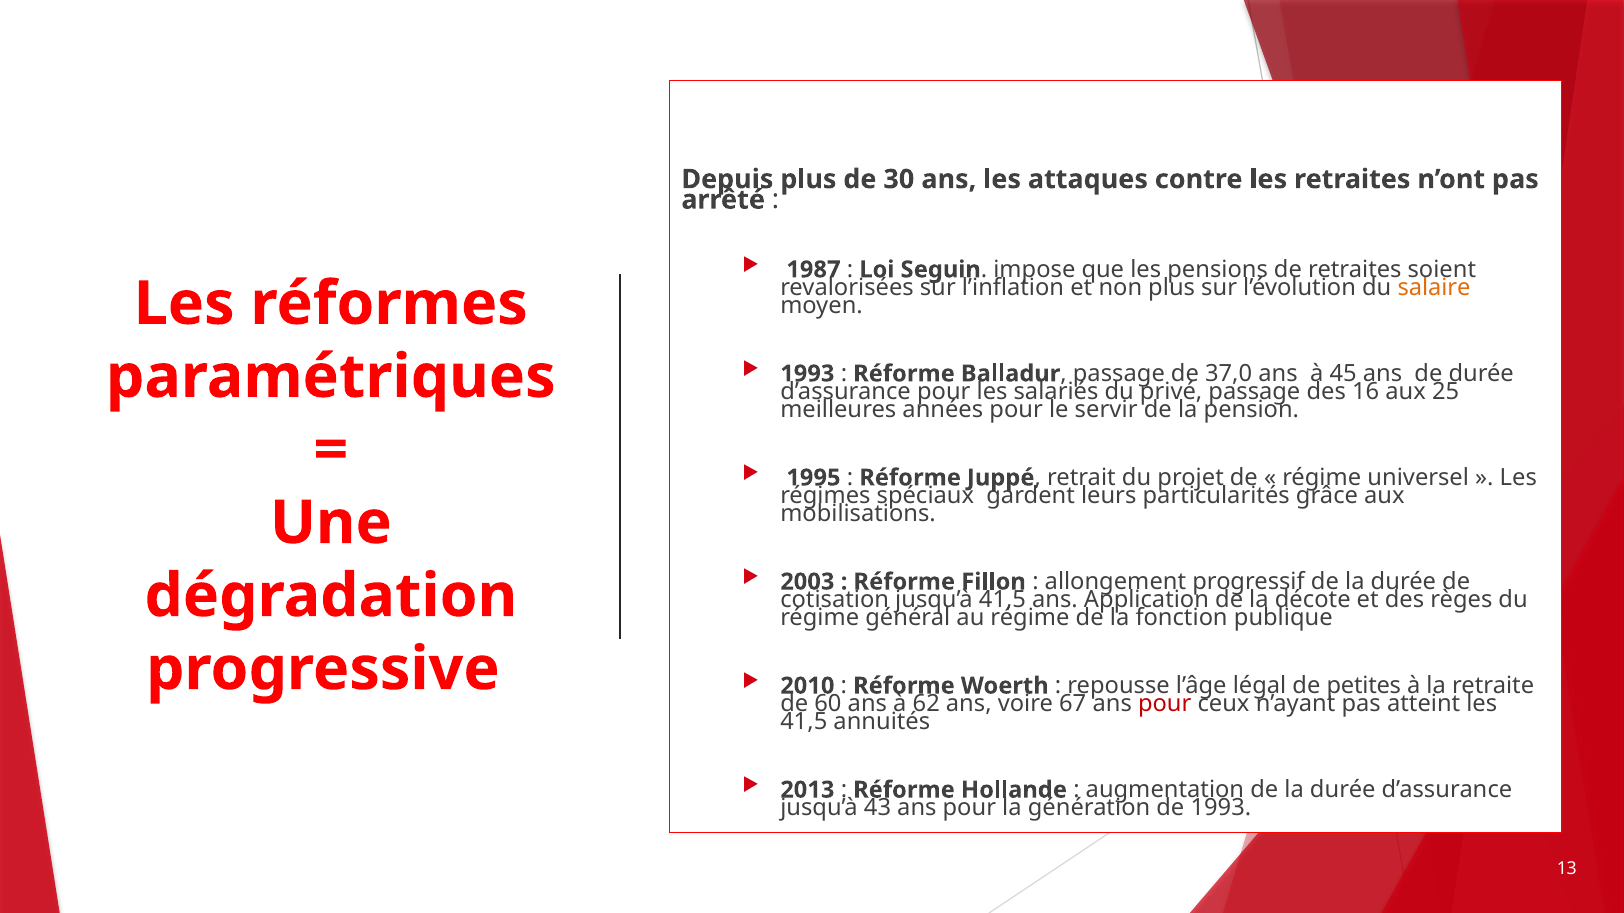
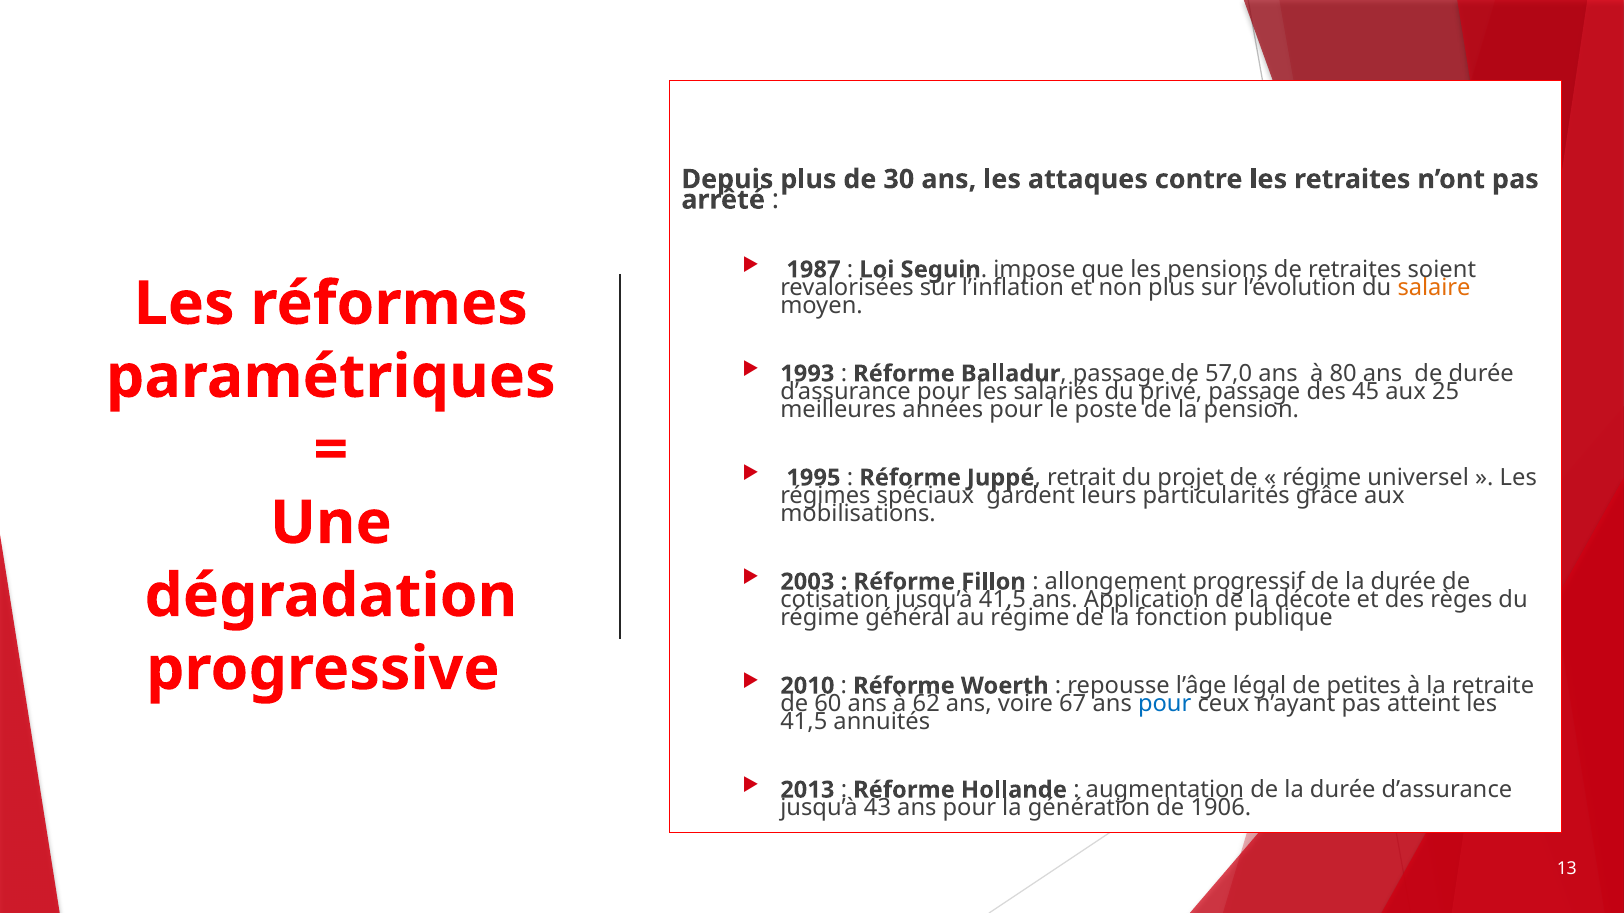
37,0: 37,0 -> 57,0 (1229, 374)
45: 45 -> 80 (1343, 374)
16: 16 -> 45 (1366, 392)
servir: servir -> poste (1106, 410)
pour colour: red -> blue (1165, 704)
de 1993: 1993 -> 1906 (1221, 808)
